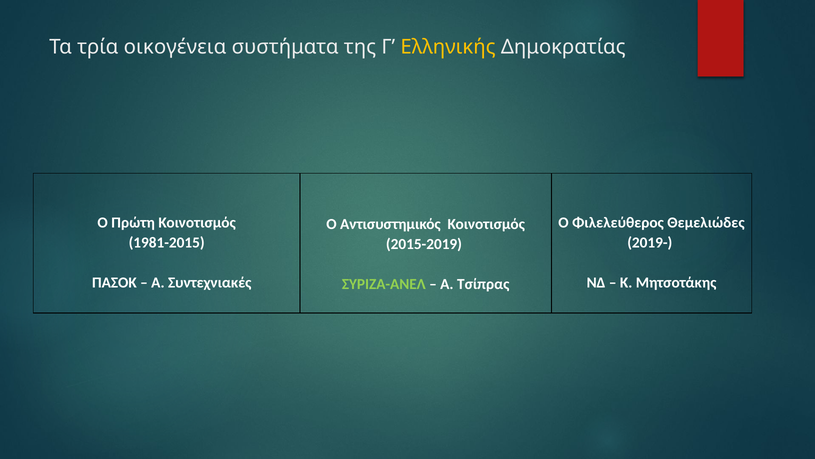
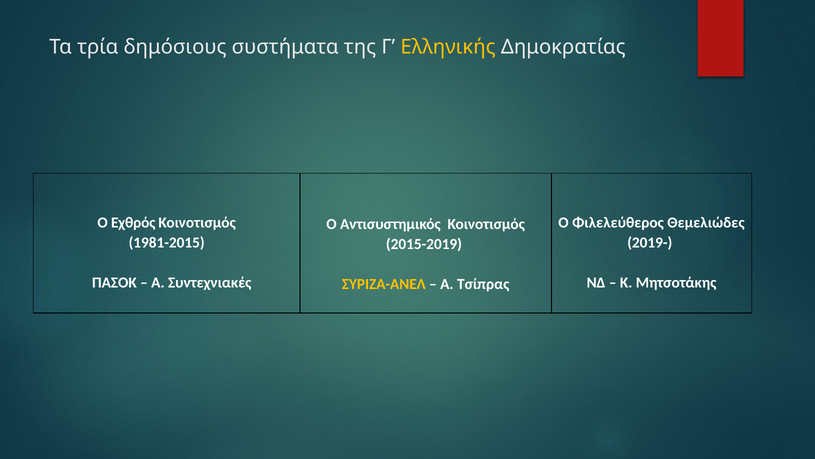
οικογένεια: οικογένεια -> δημόσιους (175, 47)
Πρώτη: Πρώτη -> Εχθρός (133, 222)
ΣΥΡΙΖΑ-ΑΝΕΛ colour: light green -> yellow (384, 284)
